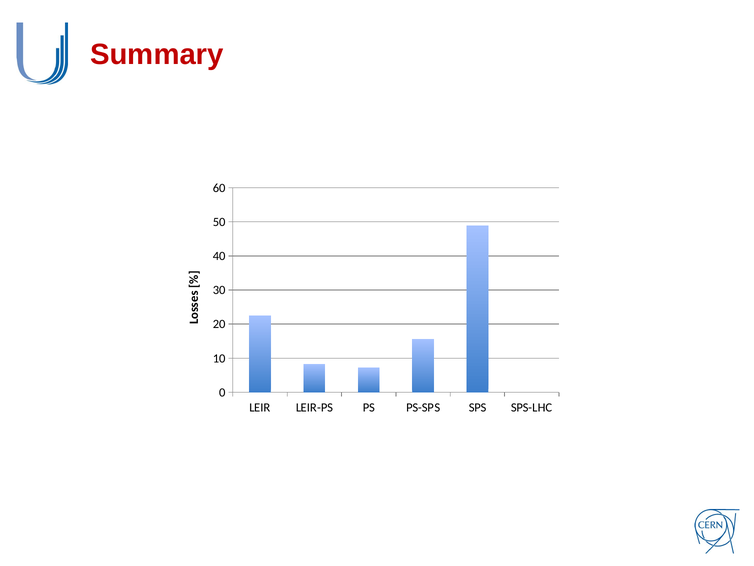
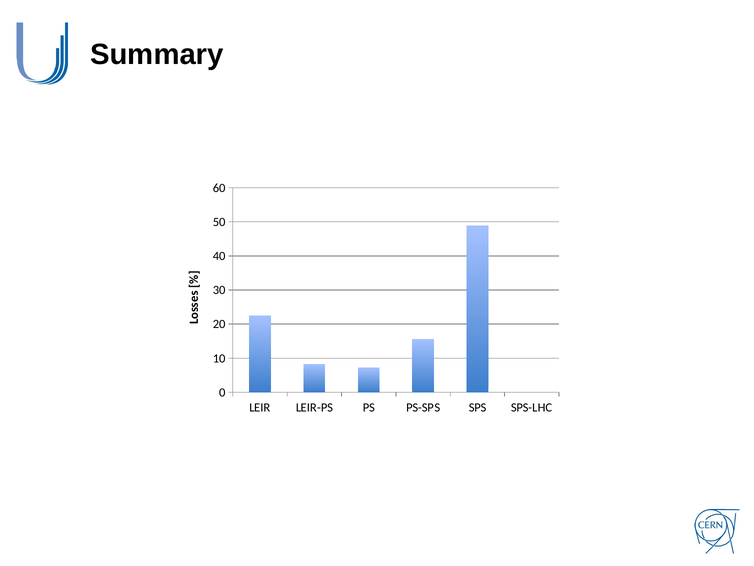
Summary colour: red -> black (157, 54)
